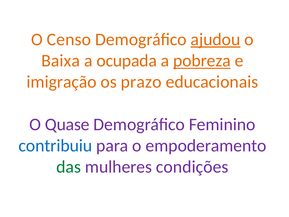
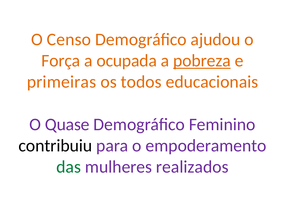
ajudou underline: present -> none (215, 39)
Baixa: Baixa -> Força (61, 61)
imigração: imigração -> primeiras (61, 82)
prazo: prazo -> todos (141, 82)
contribuiu colour: blue -> black (55, 145)
condições: condições -> realizados (192, 167)
